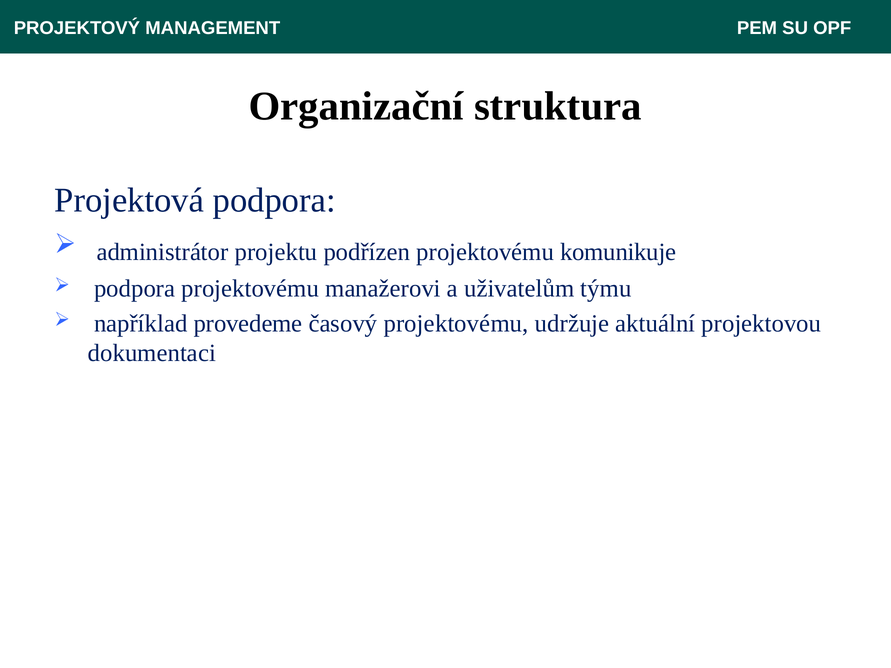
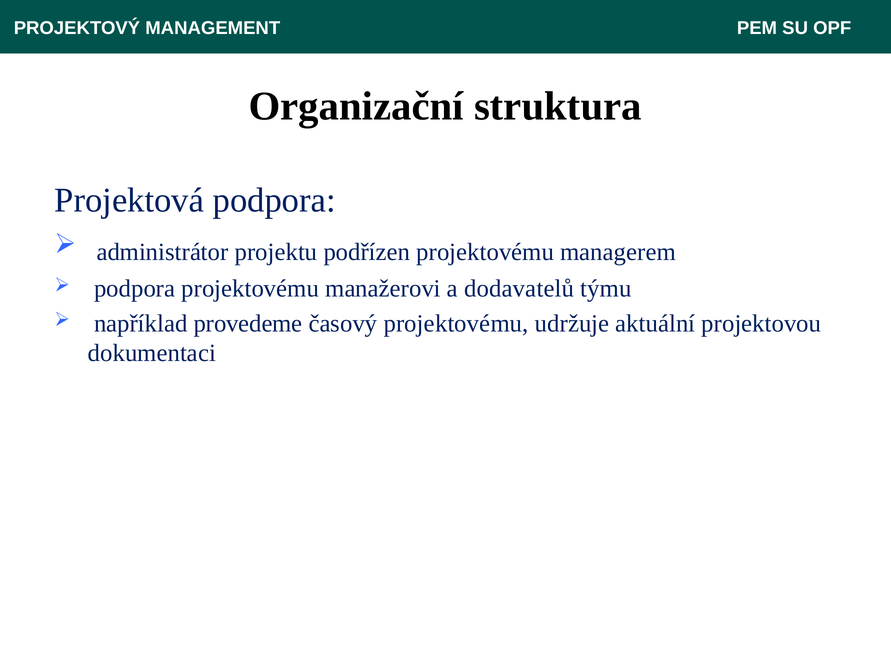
komunikuje: komunikuje -> managerem (618, 252)
uživatelům: uživatelům -> dodavatelů (519, 289)
